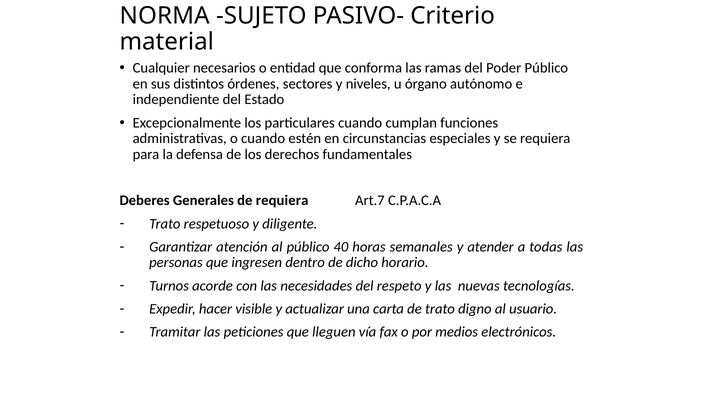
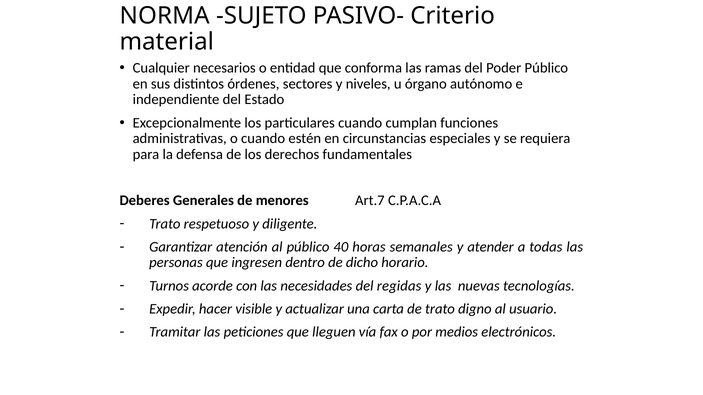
de requiera: requiera -> menores (282, 201)
respeto: respeto -> regidas (399, 286)
